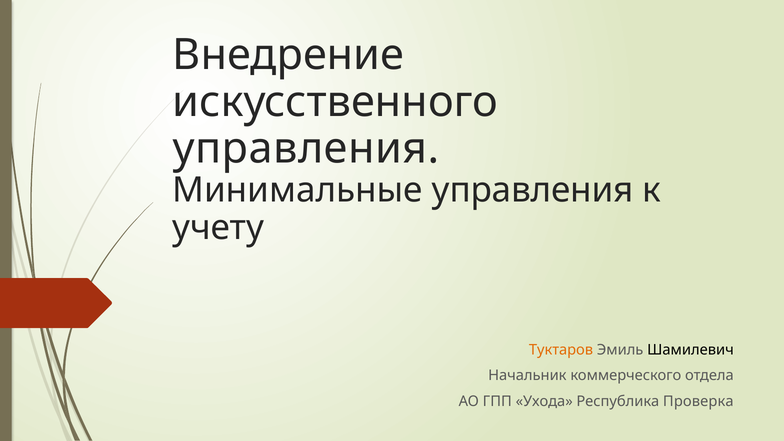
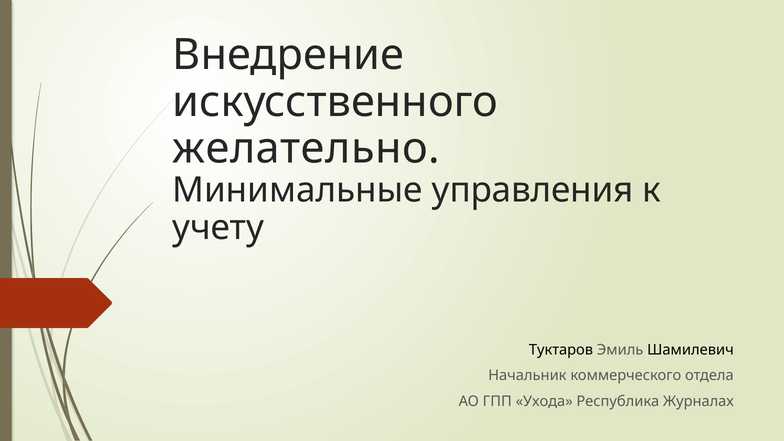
управления: управления -> желательно (306, 149)
Туктаров colour: orange -> black (561, 350)
Проверка: Проверка -> Журналах (698, 401)
